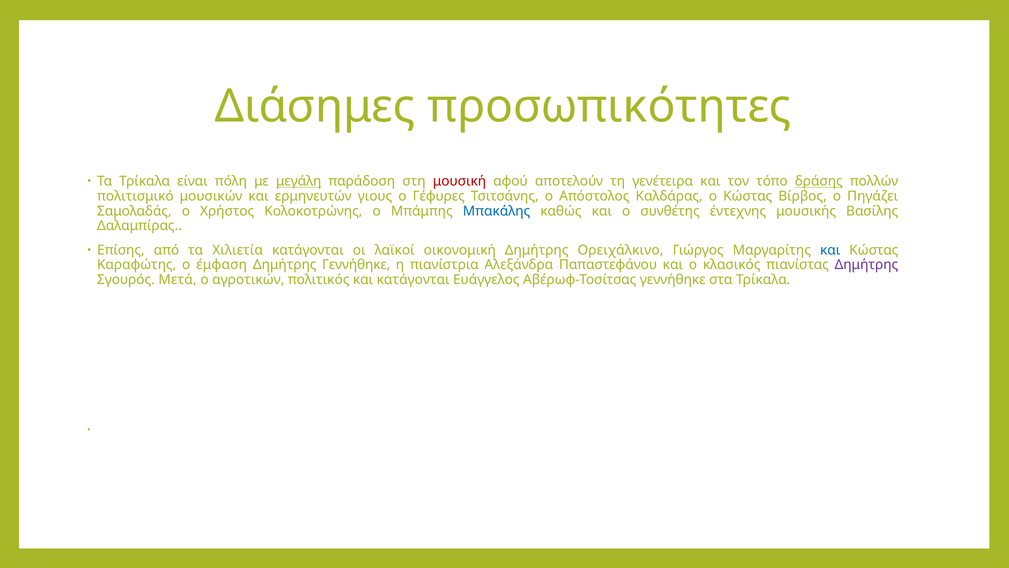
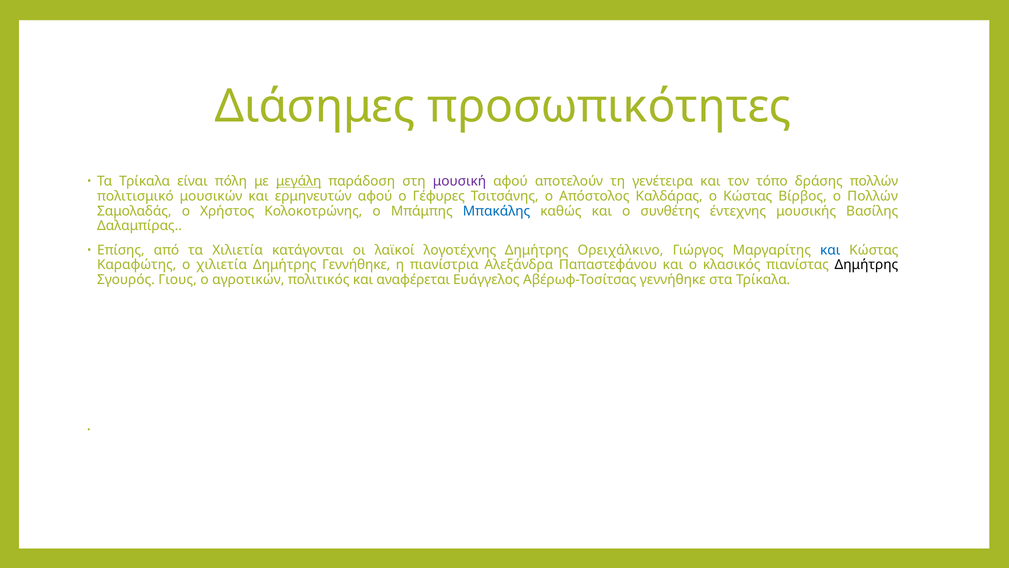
μουσική colour: red -> purple (459, 181)
δράσης underline: present -> none (819, 181)
ερμηνευτών γιους: γιους -> αφού (375, 196)
ο Πηγάζει: Πηγάζει -> Πολλών (873, 196)
οικονομική: οικονομική -> λογοτέχνης (460, 250)
ο έμφαση: έμφαση -> χιλιετία (222, 265)
Δημήτρης colour: purple -> black (866, 265)
Μετά: Μετά -> Γιους (178, 279)
και κατάγονται: κατάγονται -> αναφέρεται (413, 279)
